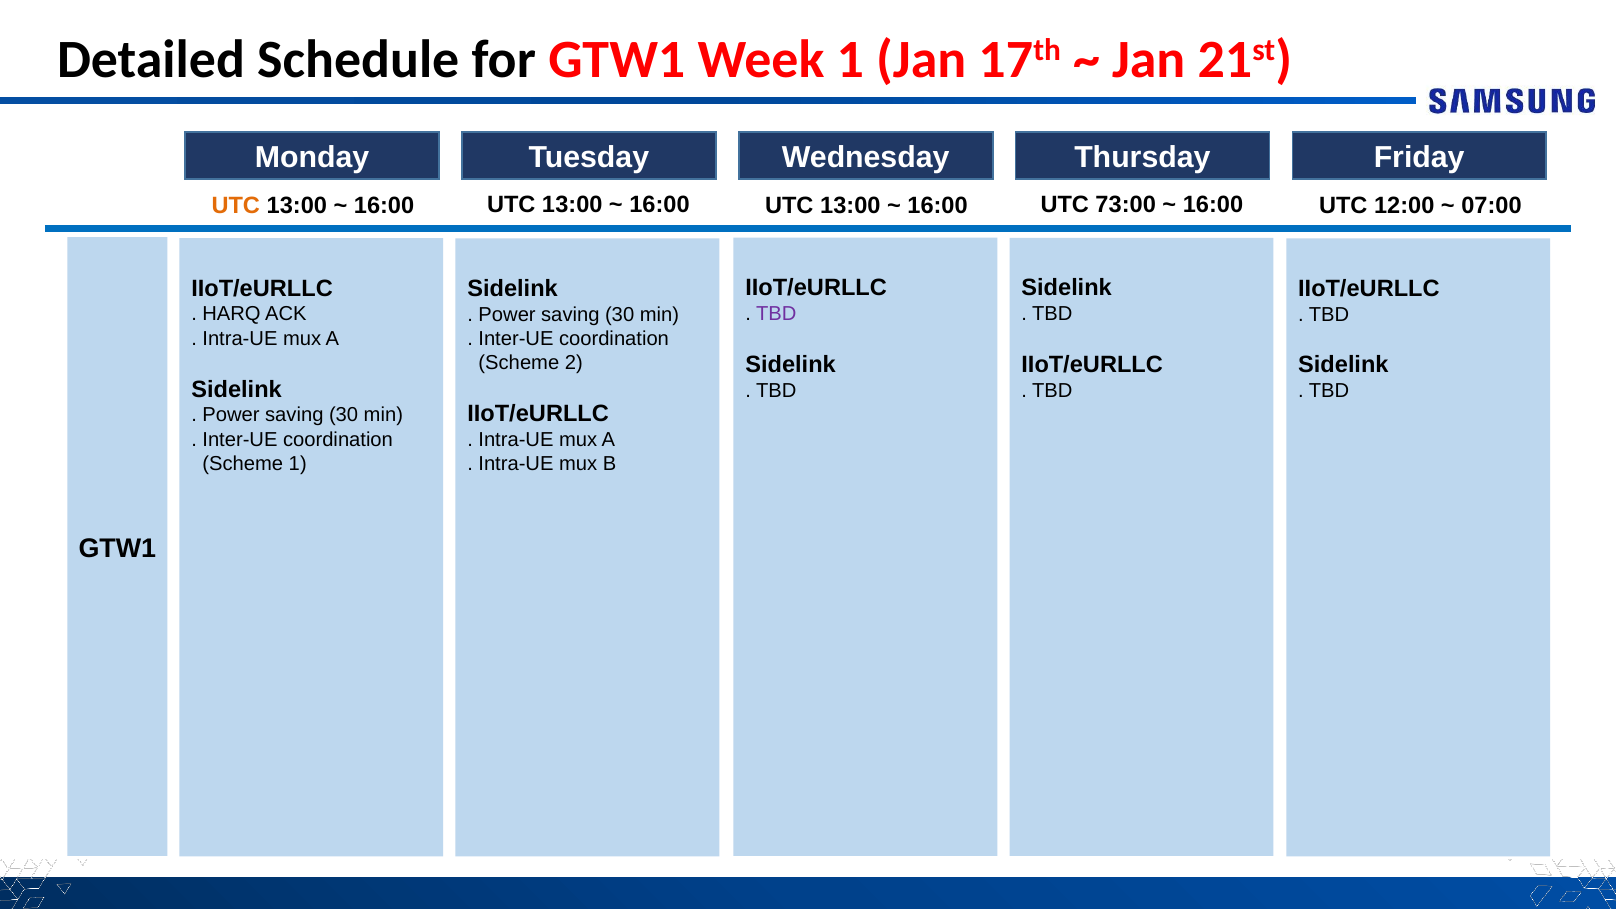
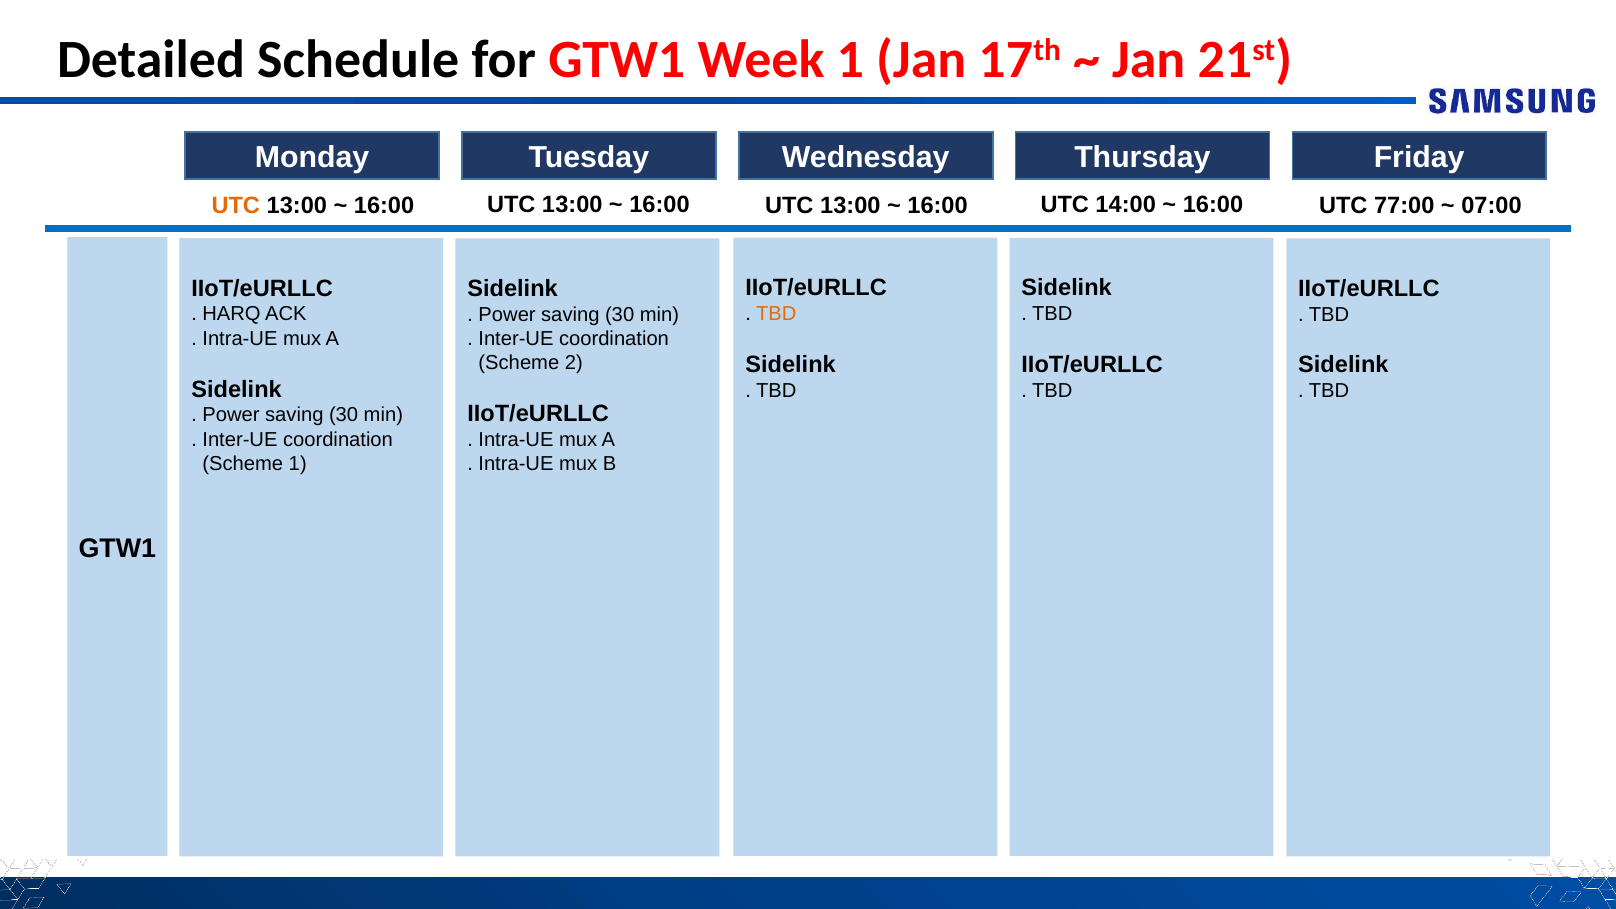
73:00: 73:00 -> 14:00 (1126, 205)
12:00: 12:00 -> 77:00 (1404, 205)
TBD colour: purple -> orange (776, 314)
